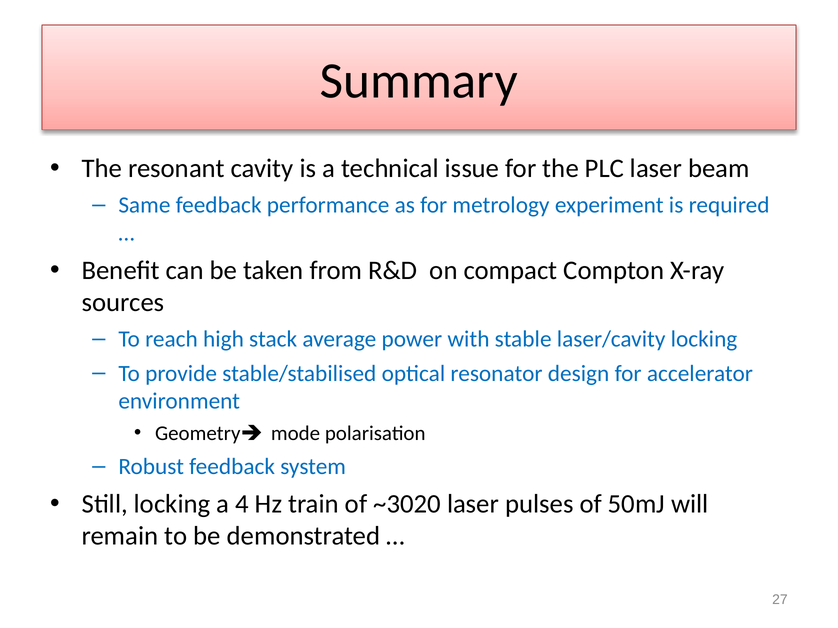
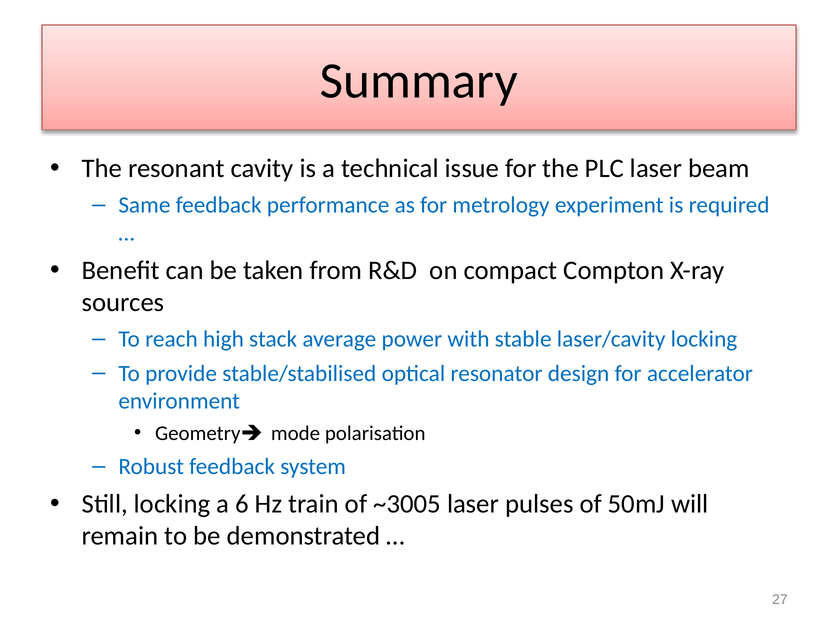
4: 4 -> 6 (242, 504)
~3020: ~3020 -> ~3005 (407, 504)
